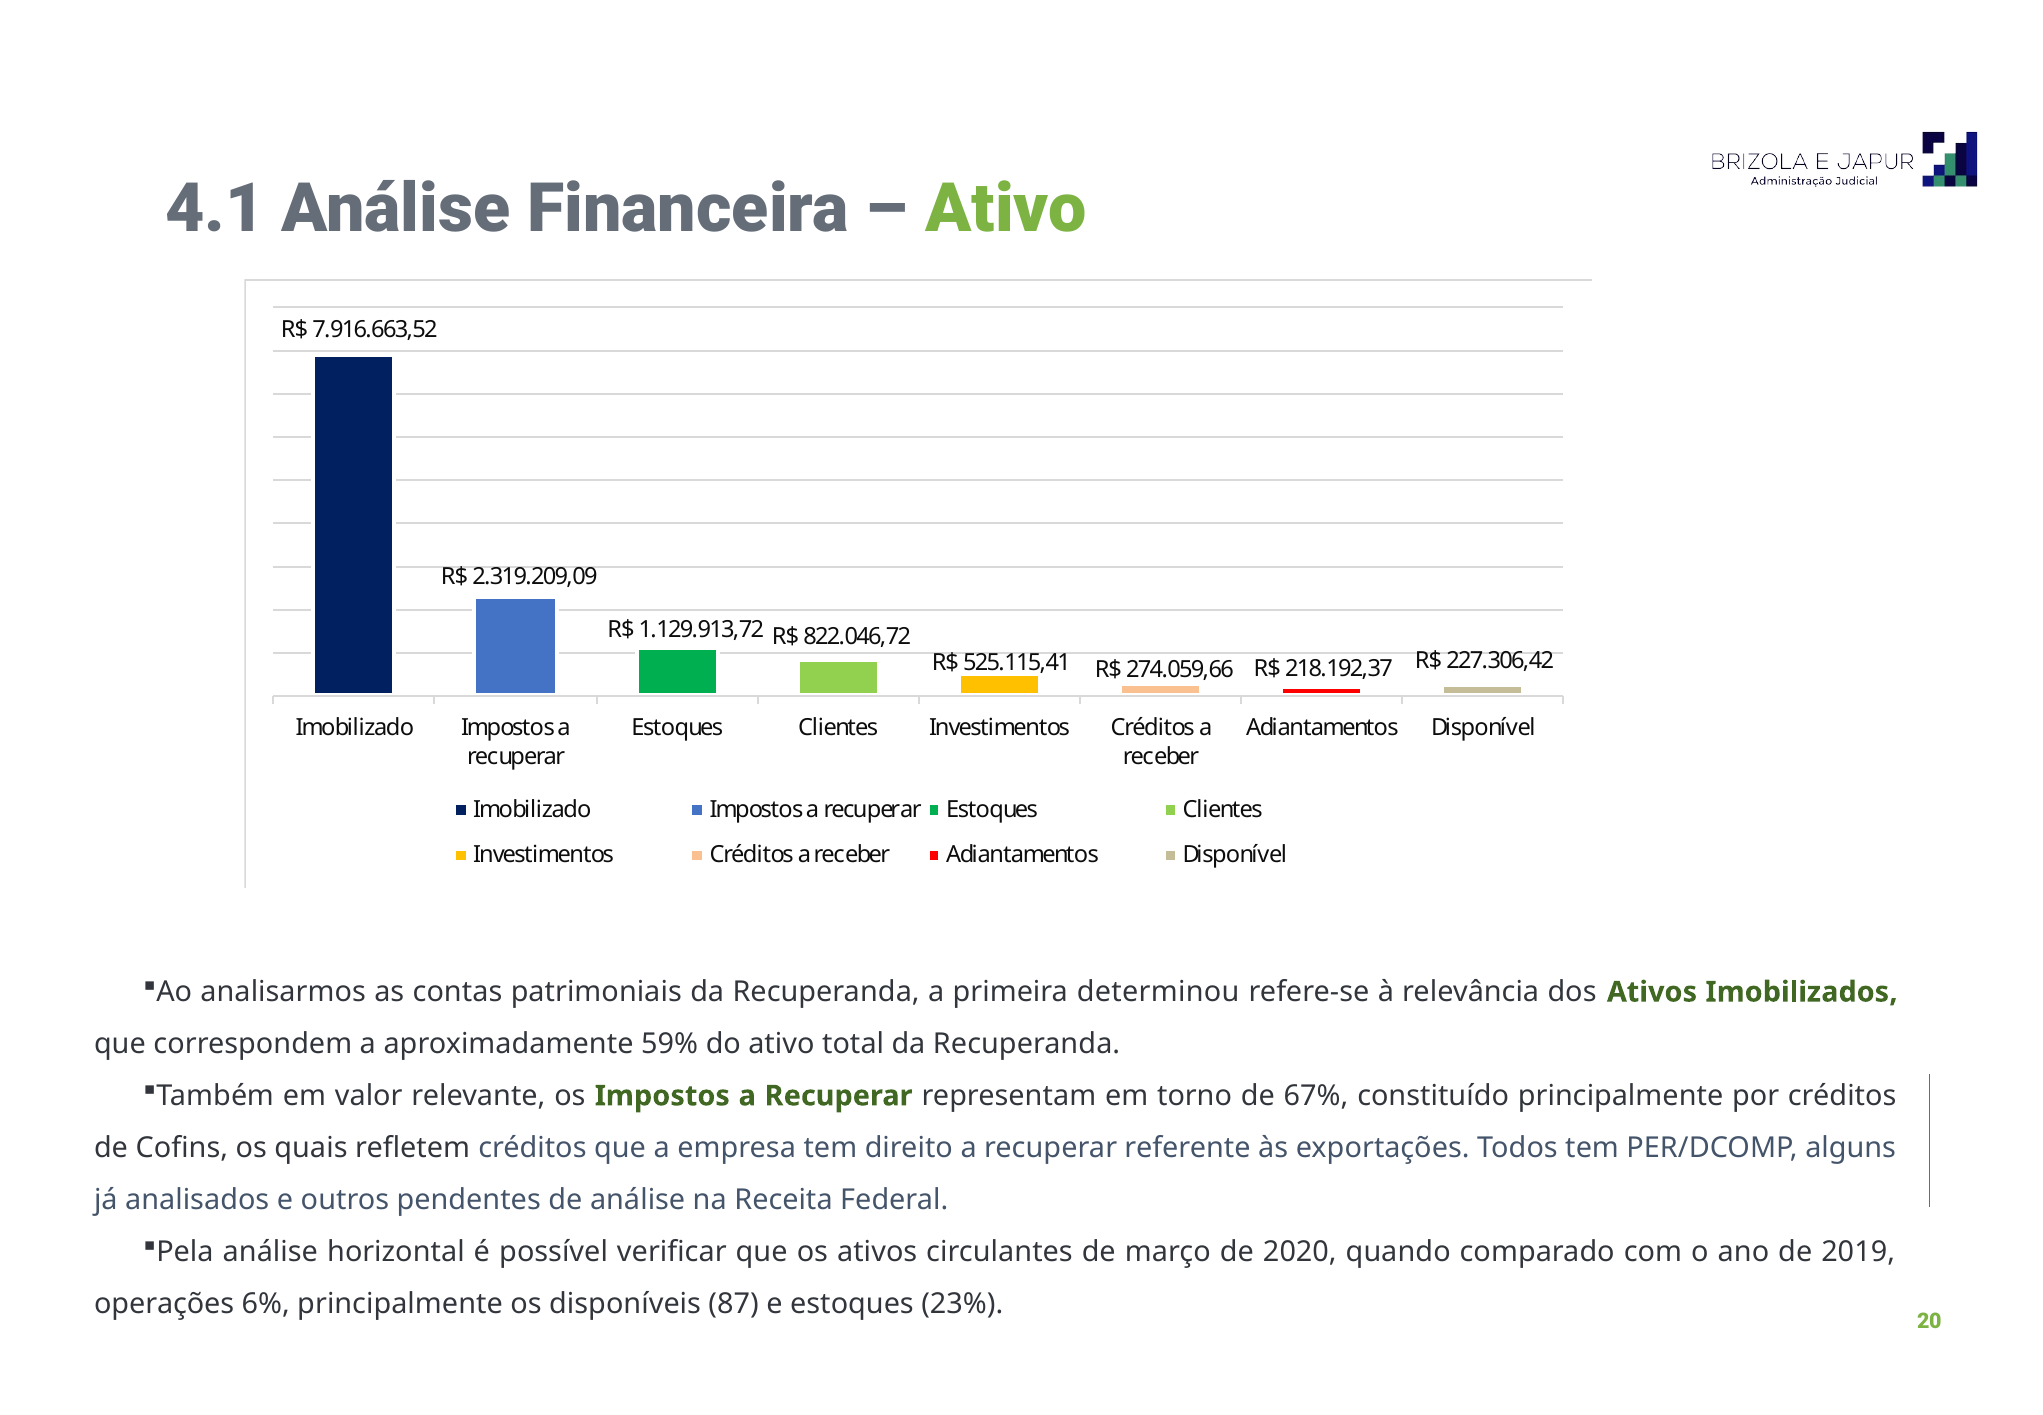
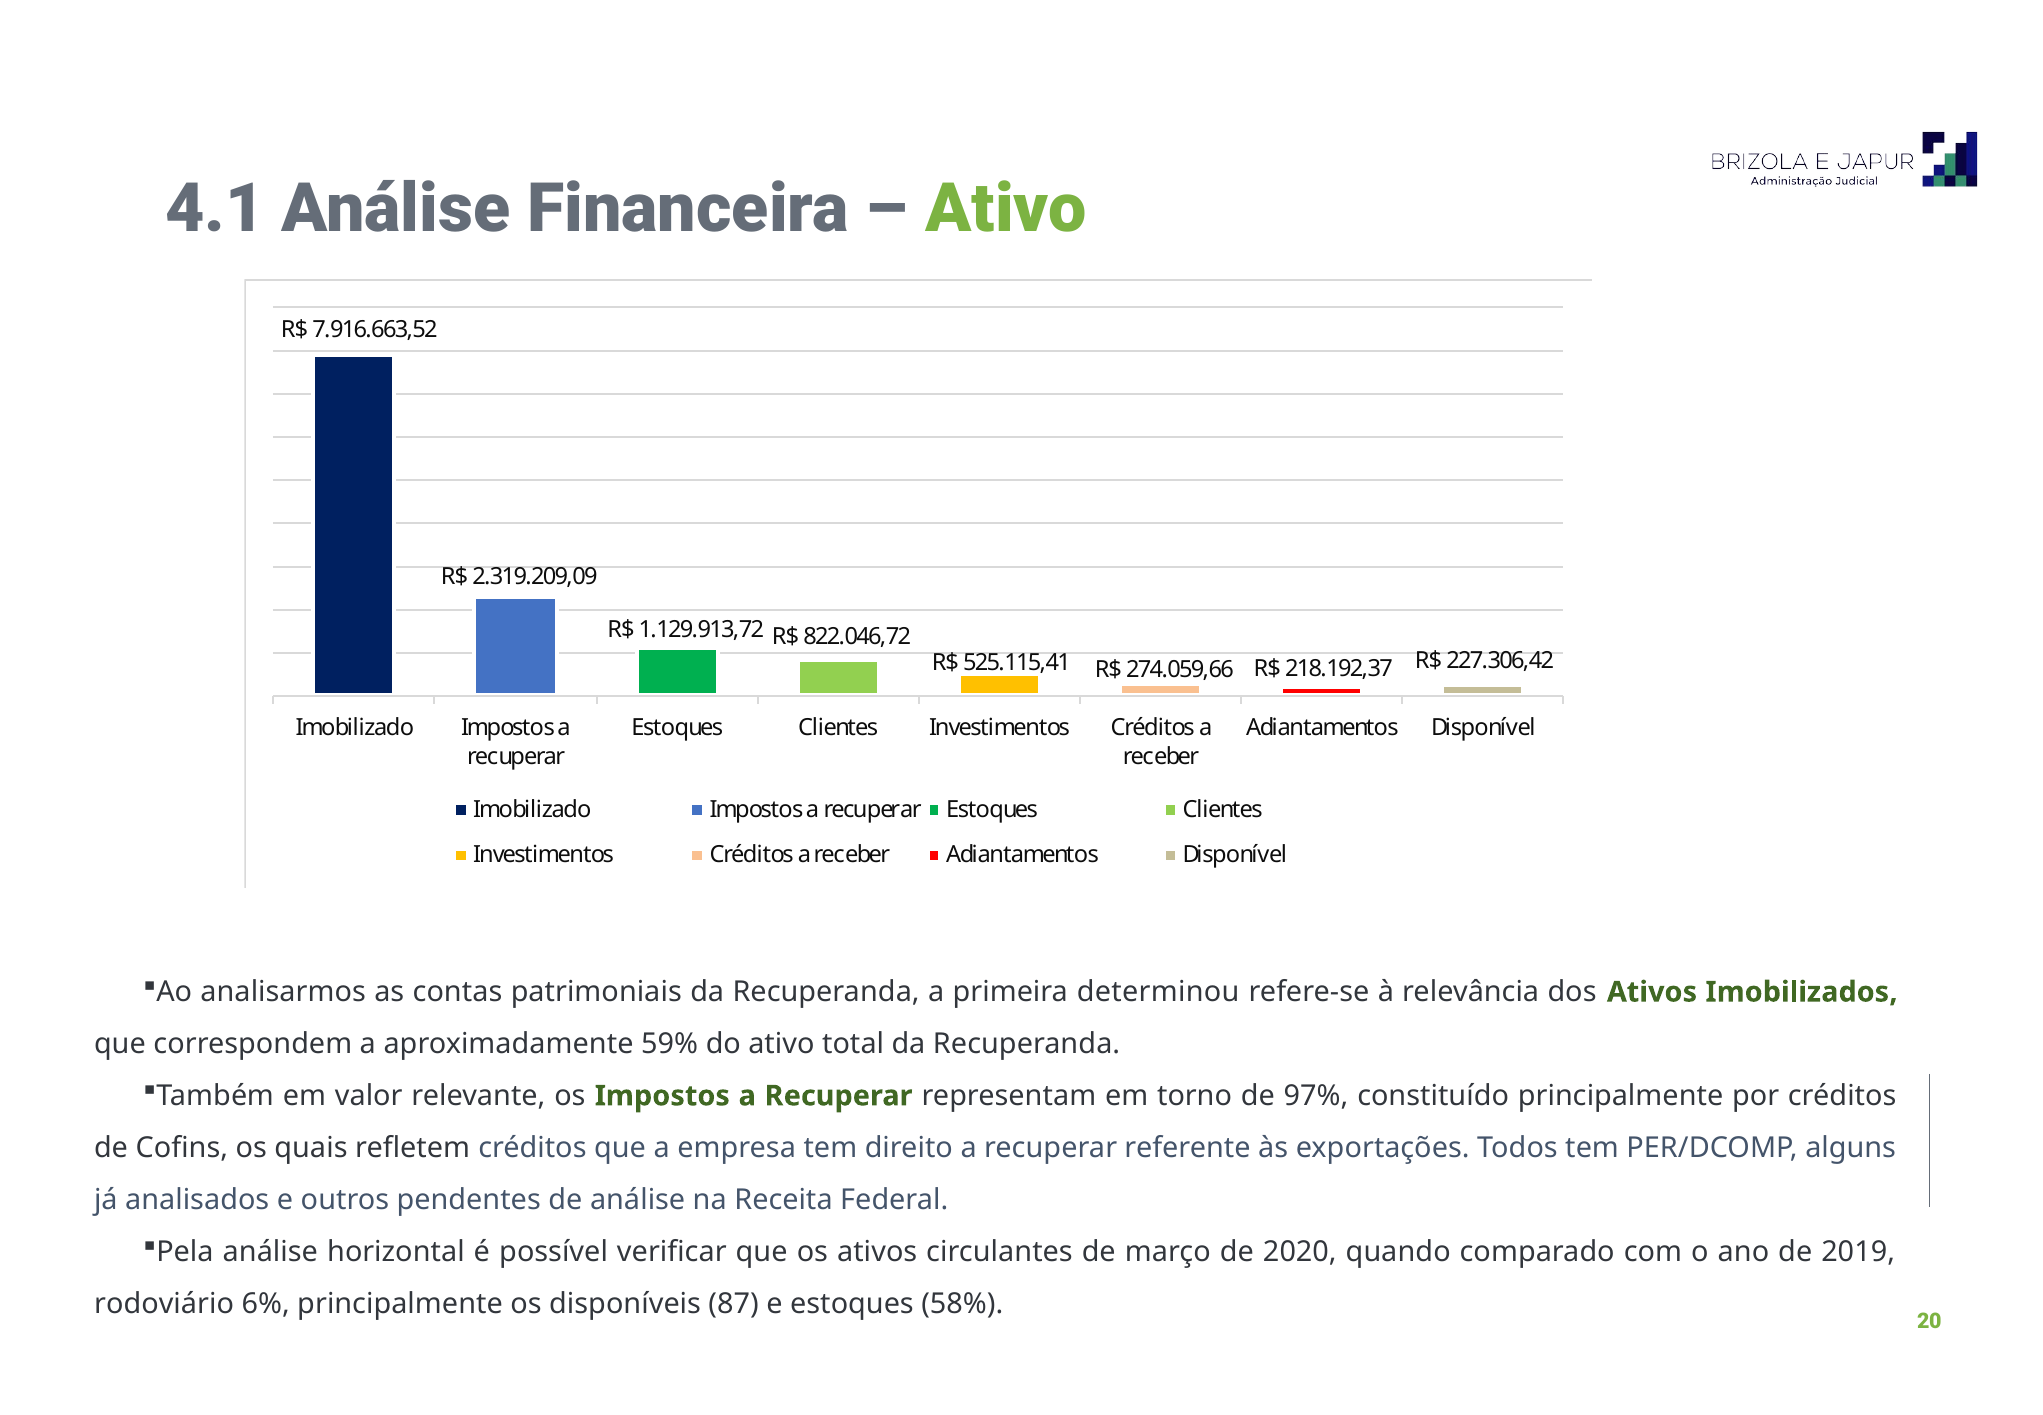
67%: 67% -> 97% (1316, 1095)
operações: operações -> rodoviário (164, 1303)
23%: 23% -> 58% (962, 1303)
